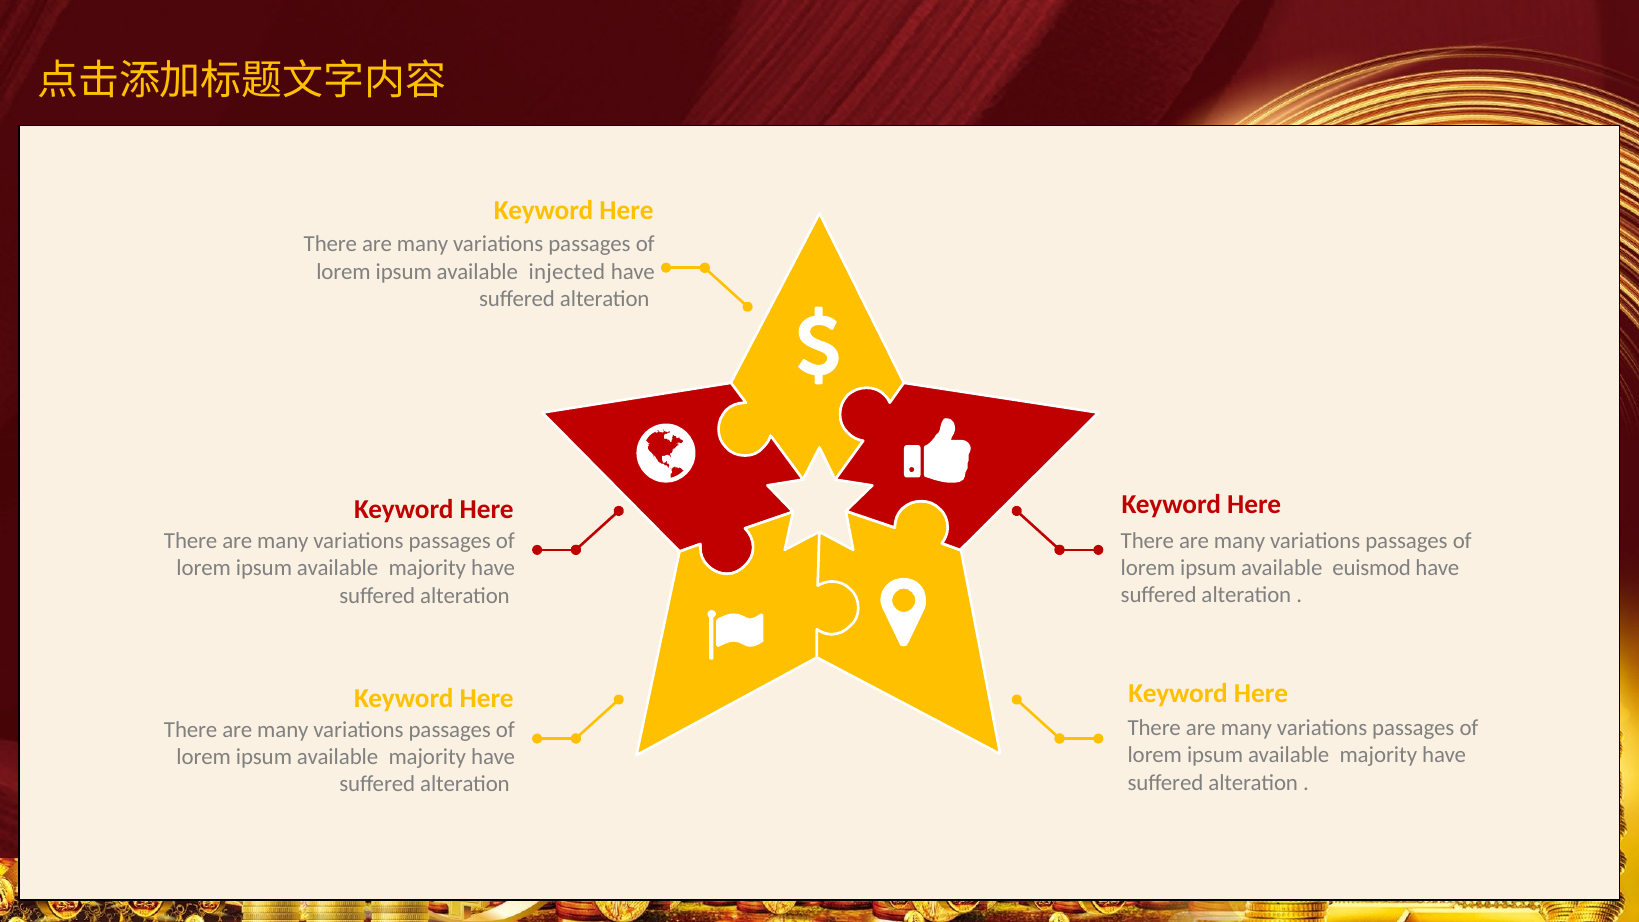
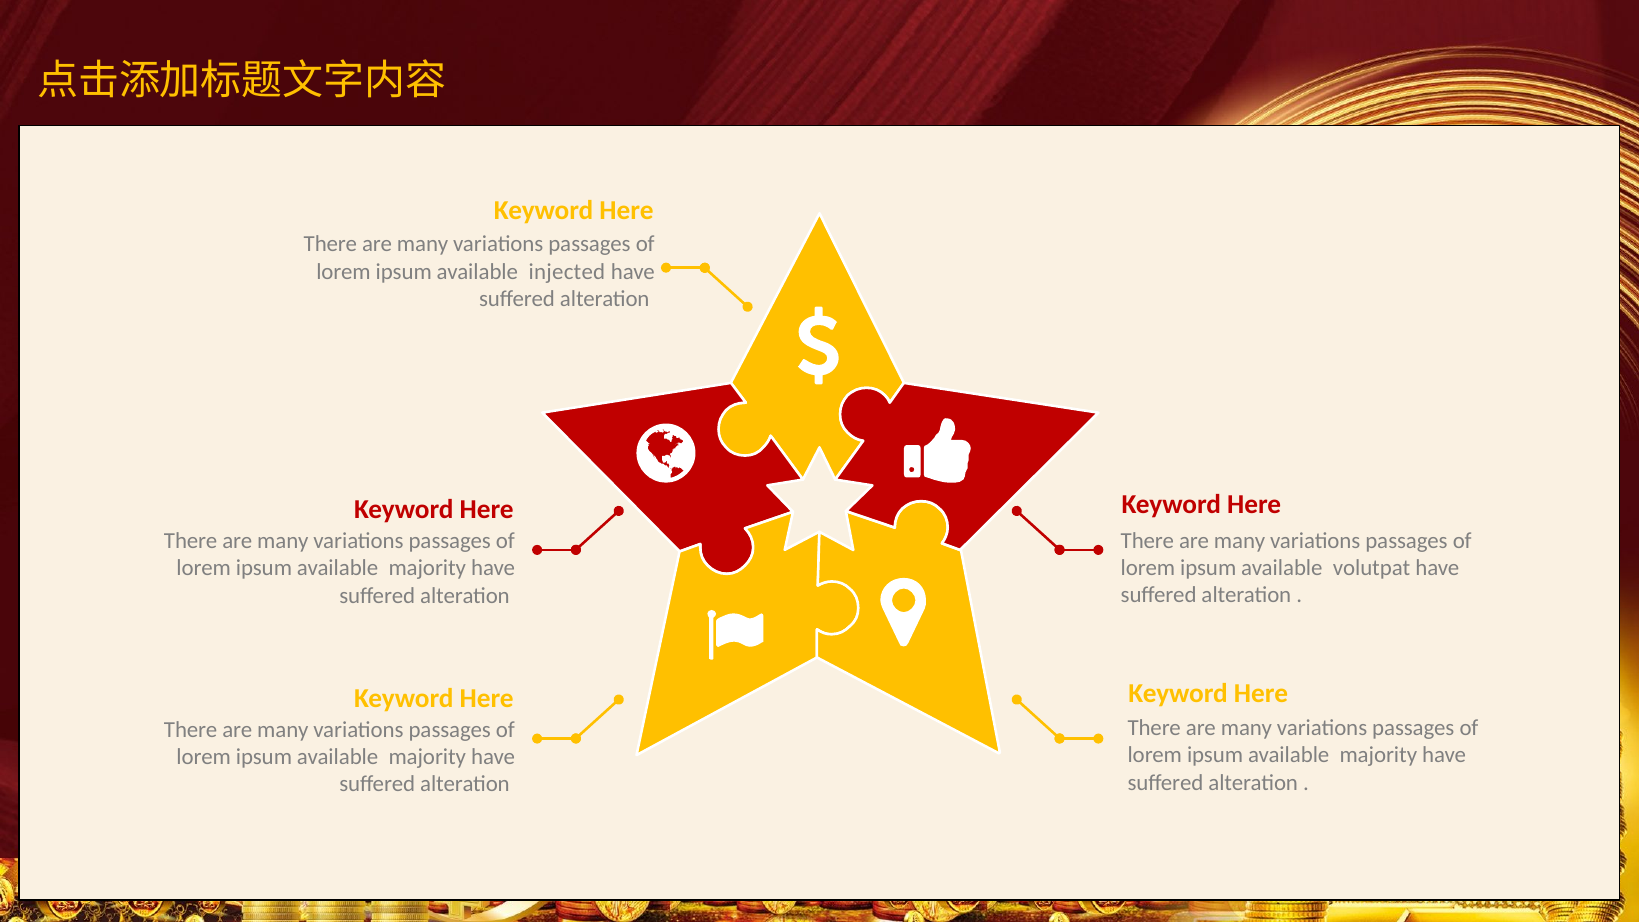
euismod: euismod -> volutpat (1372, 568)
